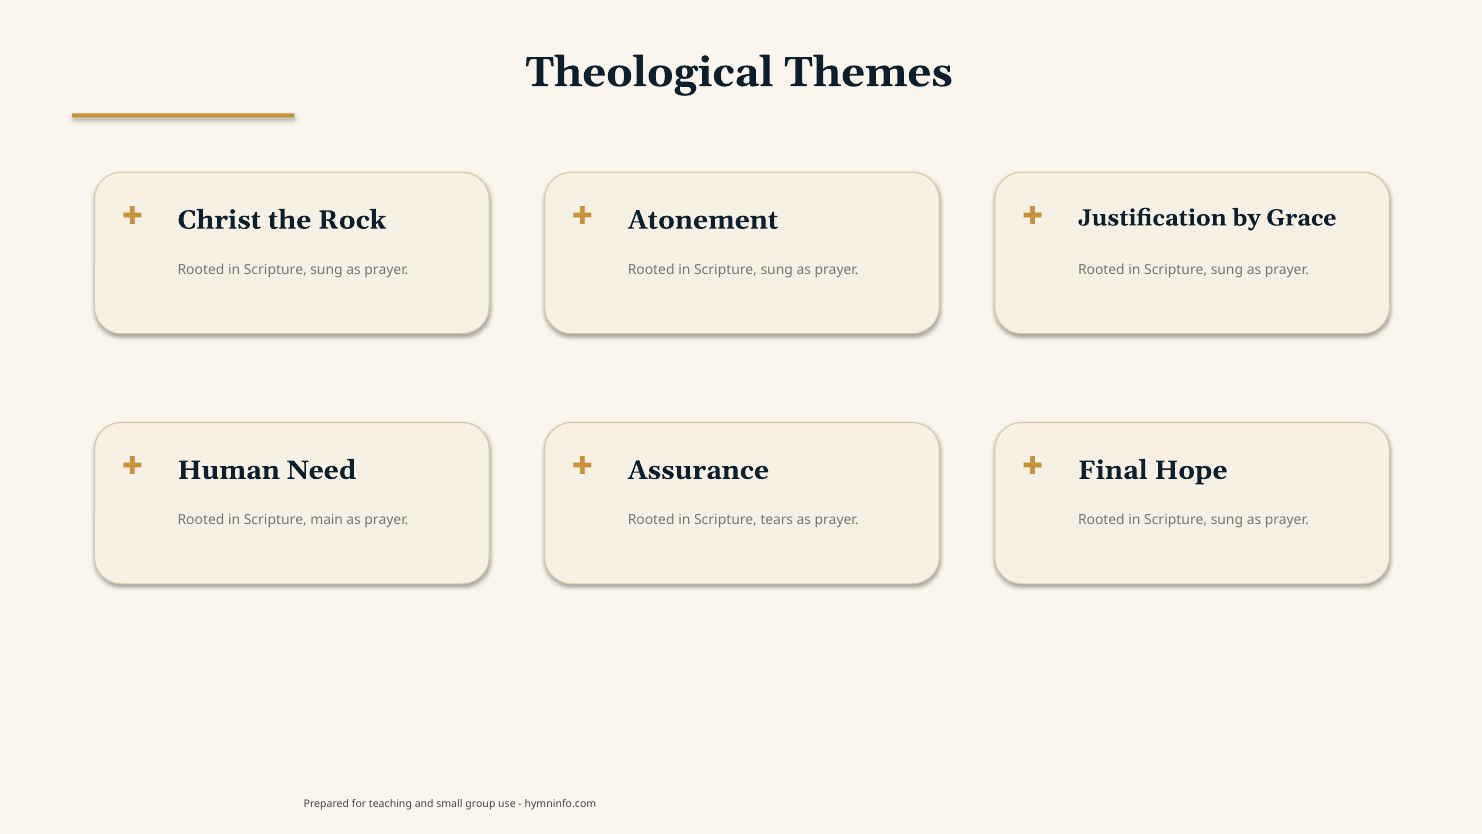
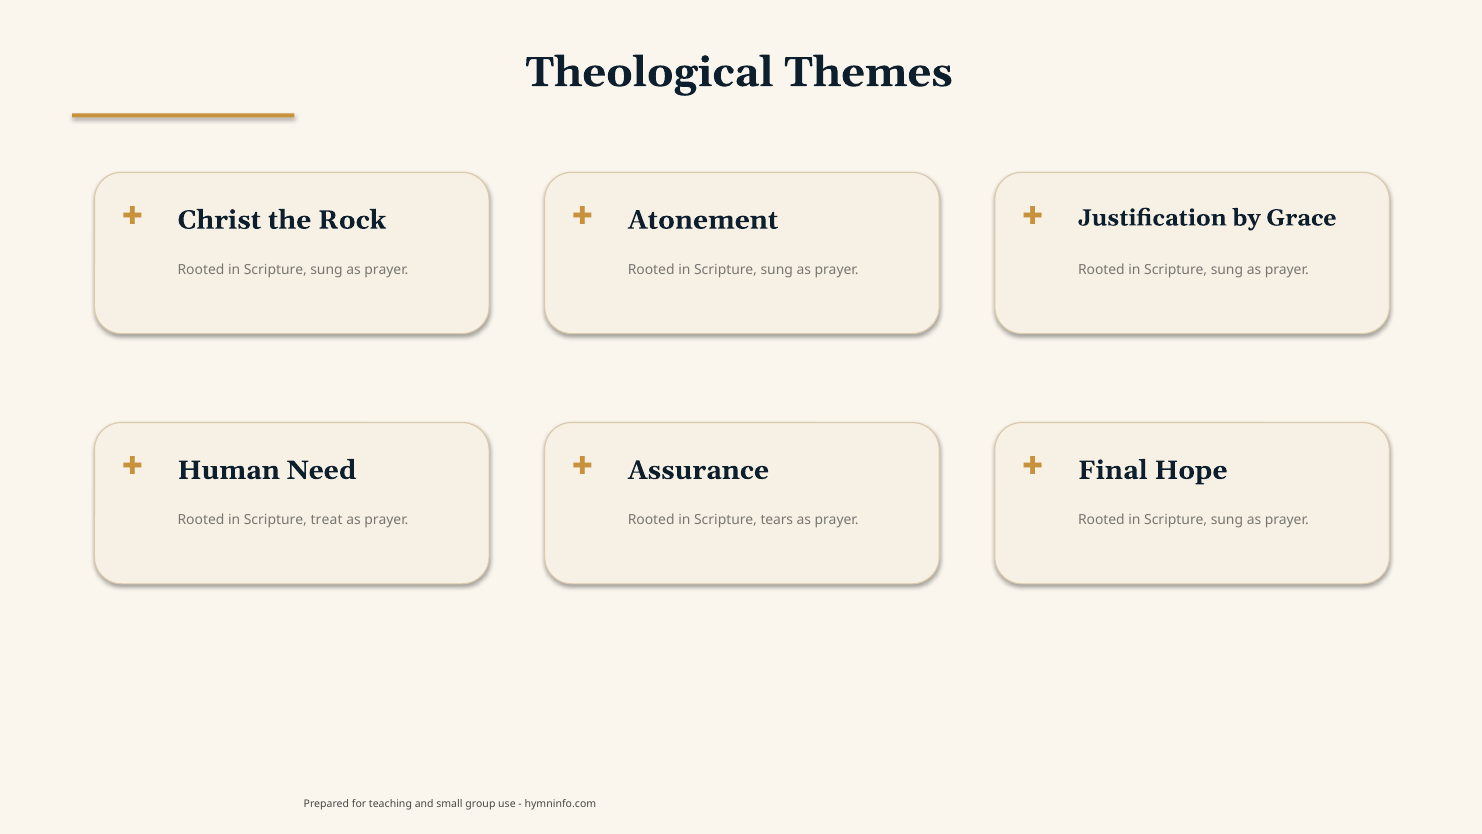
main: main -> treat (327, 519)
